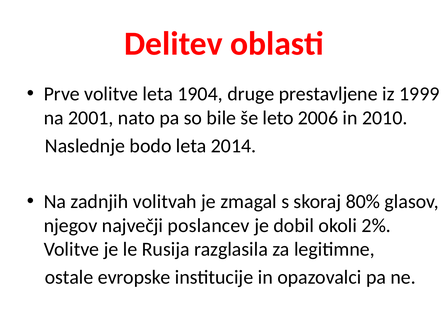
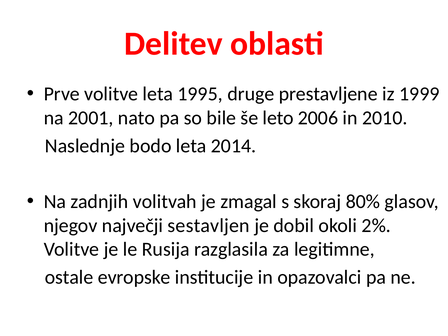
1904: 1904 -> 1995 (200, 94)
poslancev: poslancev -> sestavljen (209, 225)
